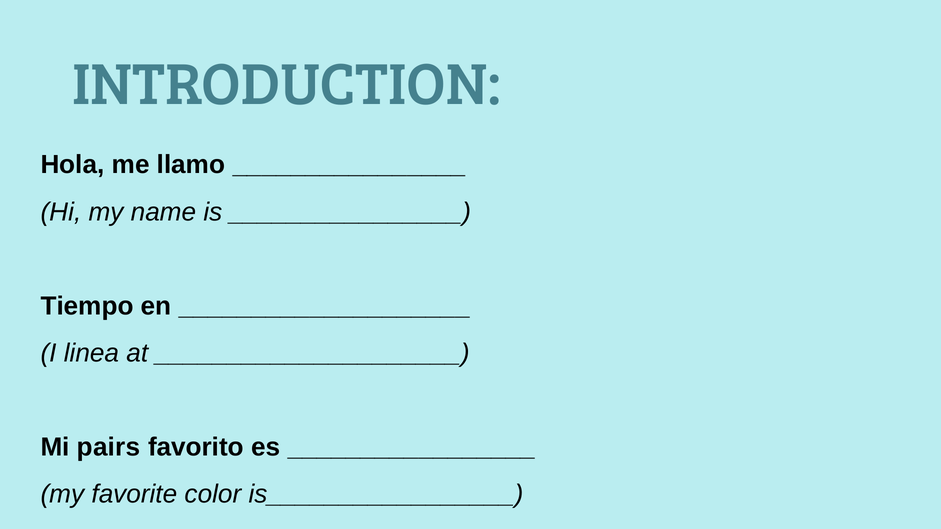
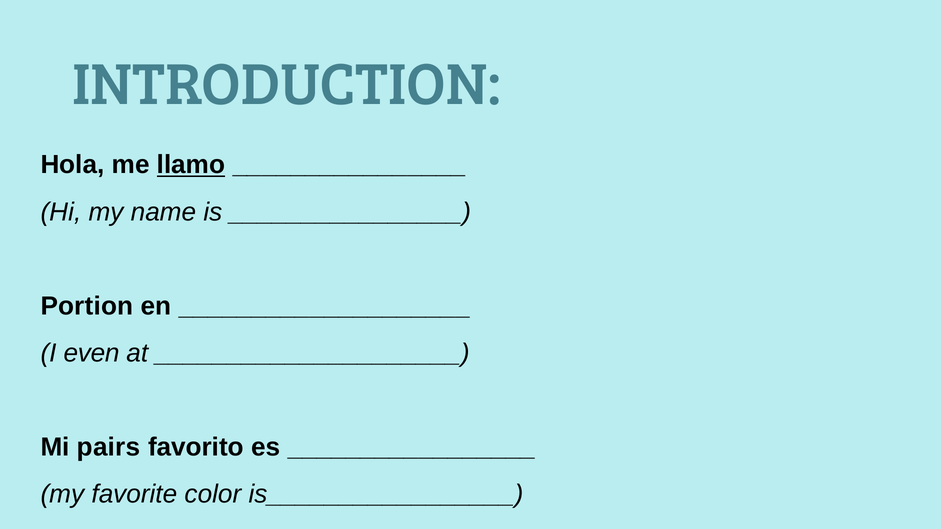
llamo underline: none -> present (191, 165)
Tiempo: Tiempo -> Portion (87, 306)
linea: linea -> even (92, 353)
